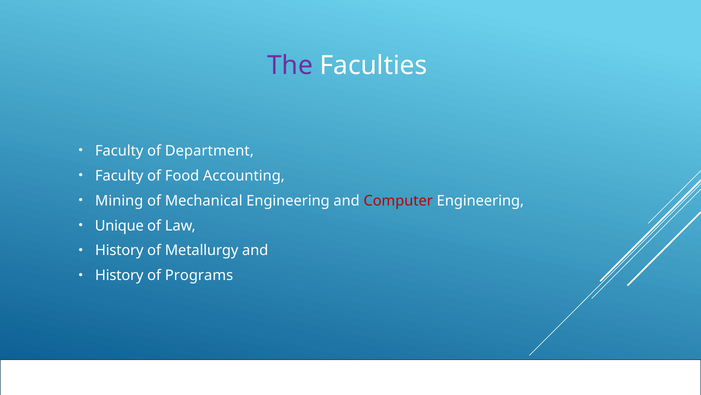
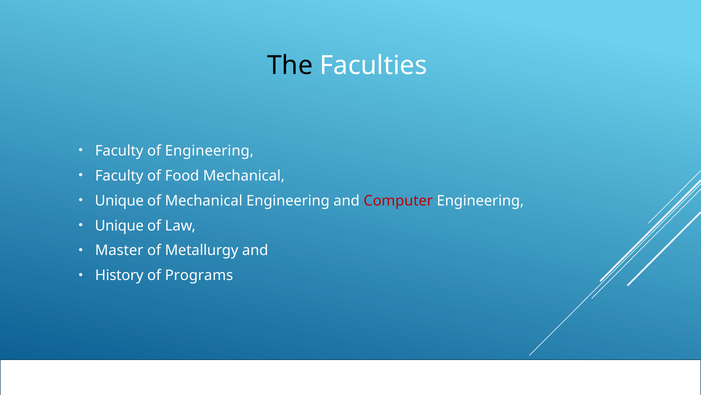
The colour: purple -> black (290, 66)
of Department: Department -> Engineering (209, 151)
Food Accounting: Accounting -> Mechanical (244, 176)
Mining: Mining -> Unique (119, 200)
History: History -> Master (119, 250)
